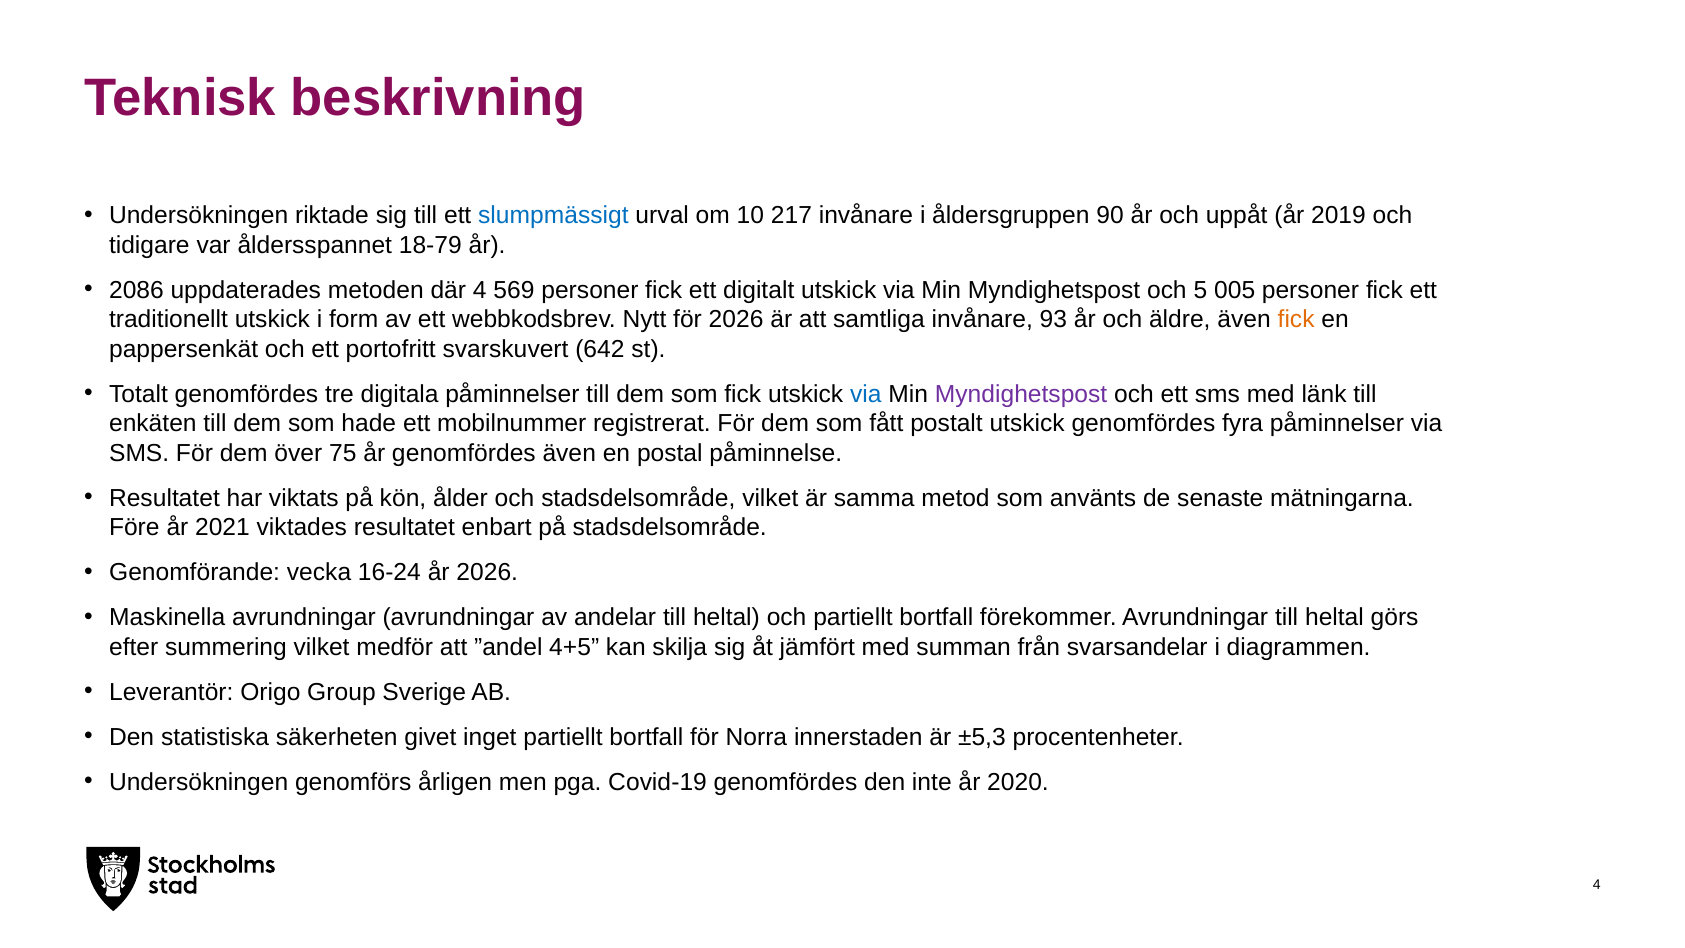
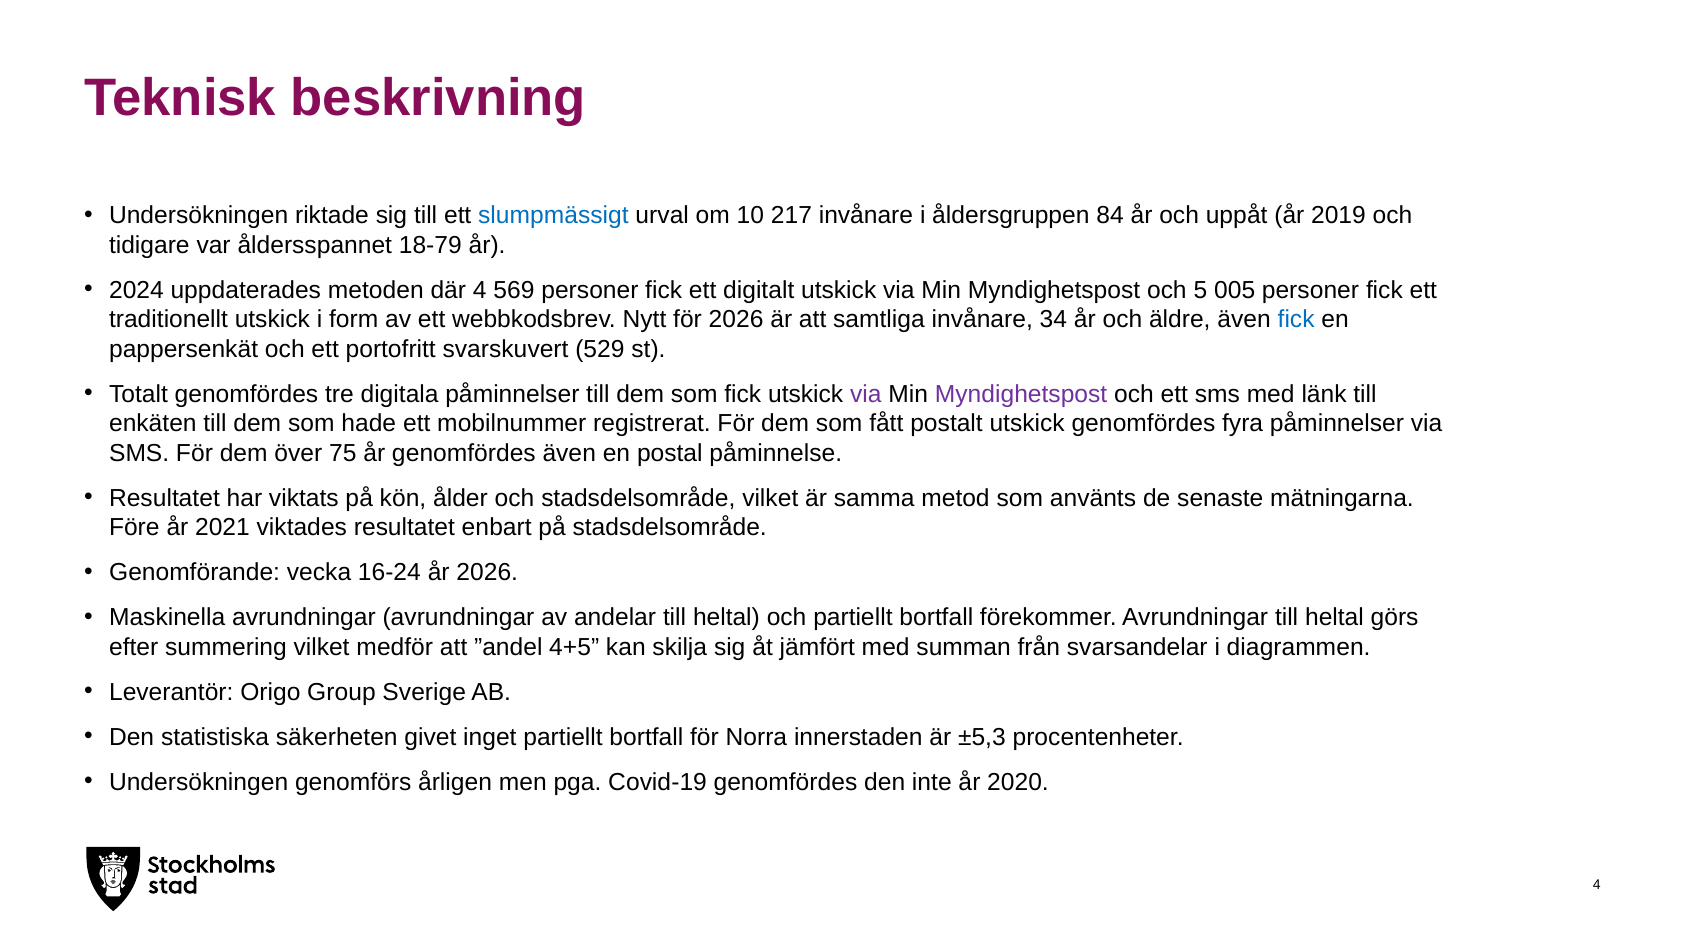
90: 90 -> 84 (1110, 215)
2086: 2086 -> 2024 (136, 290)
93: 93 -> 34 (1053, 319)
fick colour: orange -> blue (1296, 319)
642: 642 -> 529 (600, 349)
via colour: blue -> purple (866, 394)
